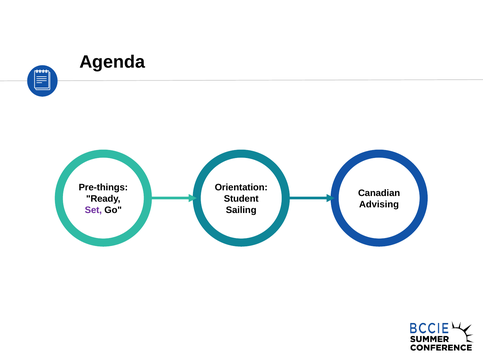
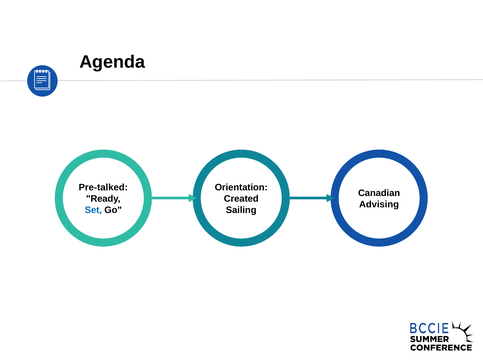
Pre-things: Pre-things -> Pre-talked (103, 188)
Student: Student -> Created (241, 199)
Set colour: purple -> blue (93, 210)
